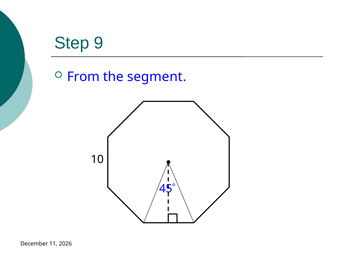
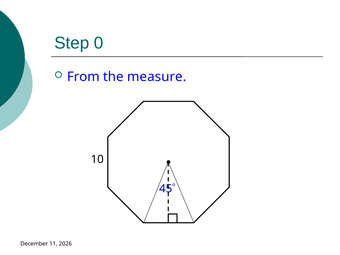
9: 9 -> 0 (99, 43)
segment: segment -> measure (157, 77)
